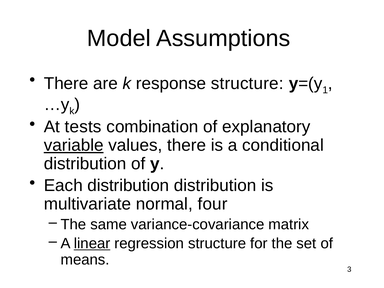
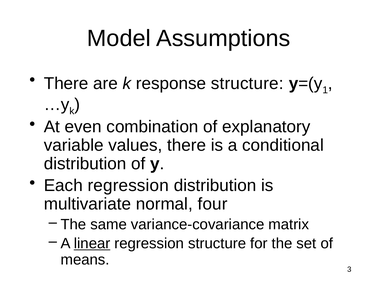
tests: tests -> even (83, 127)
variable underline: present -> none (74, 145)
Each distribution: distribution -> regression (128, 186)
